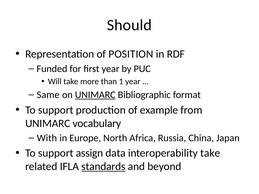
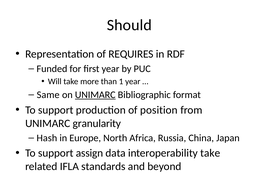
POSITION: POSITION -> REQUIRES (131, 54)
example: example -> position (159, 110)
vocabulary: vocabulary -> granularity (97, 123)
With: With -> Hash (47, 138)
standards underline: present -> none (103, 167)
